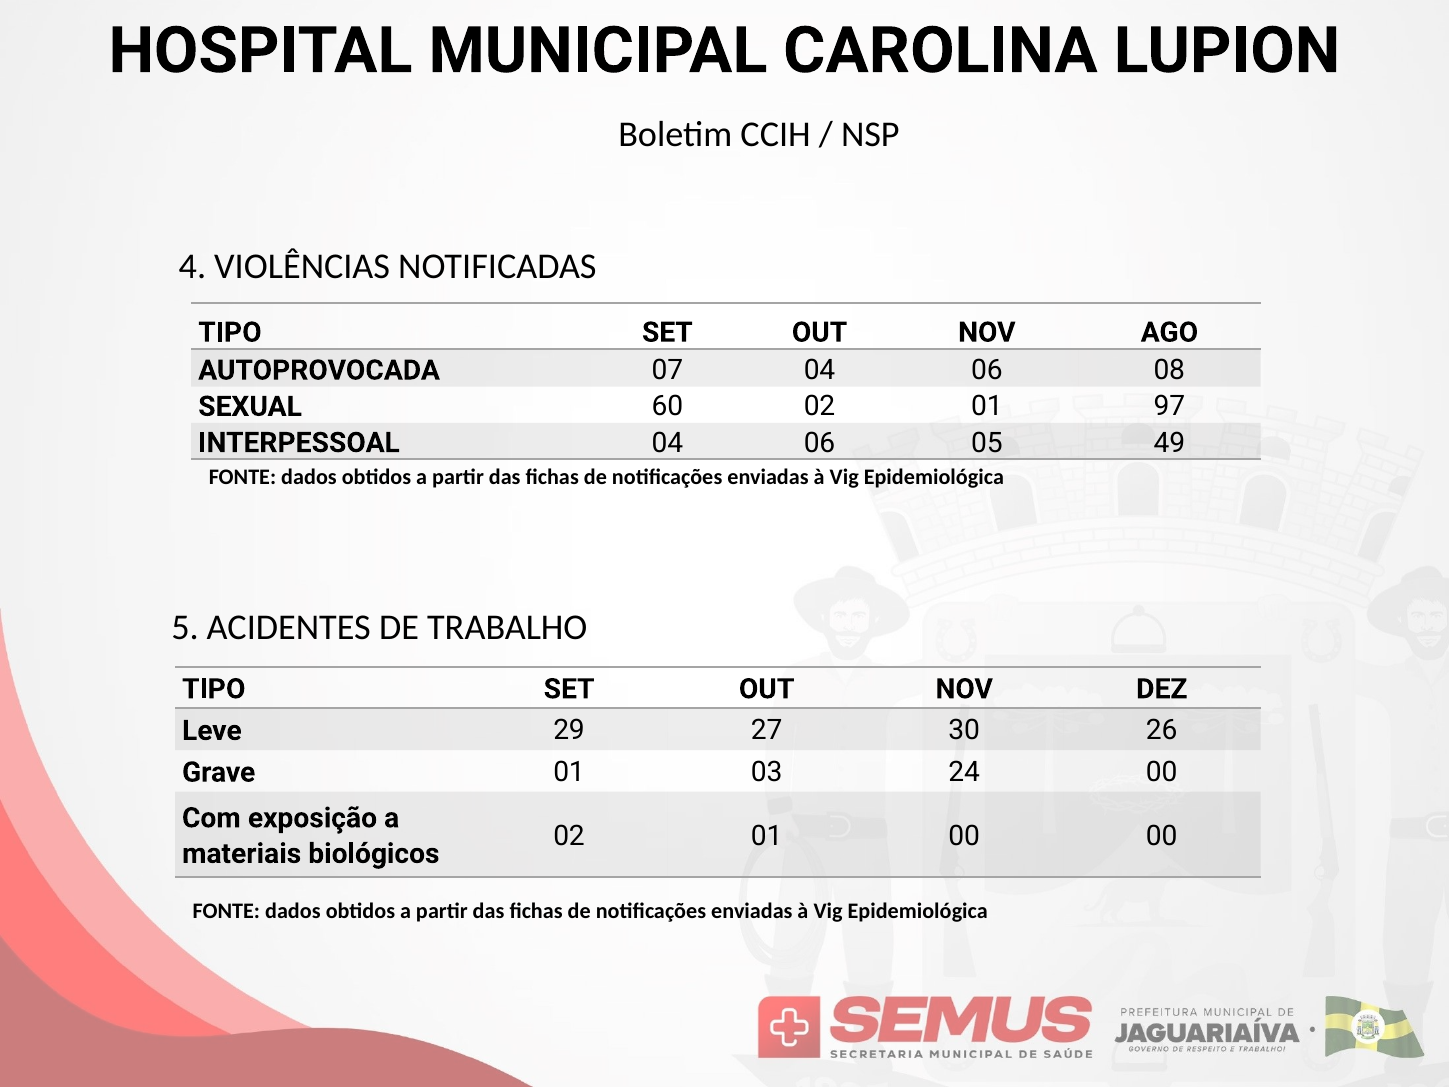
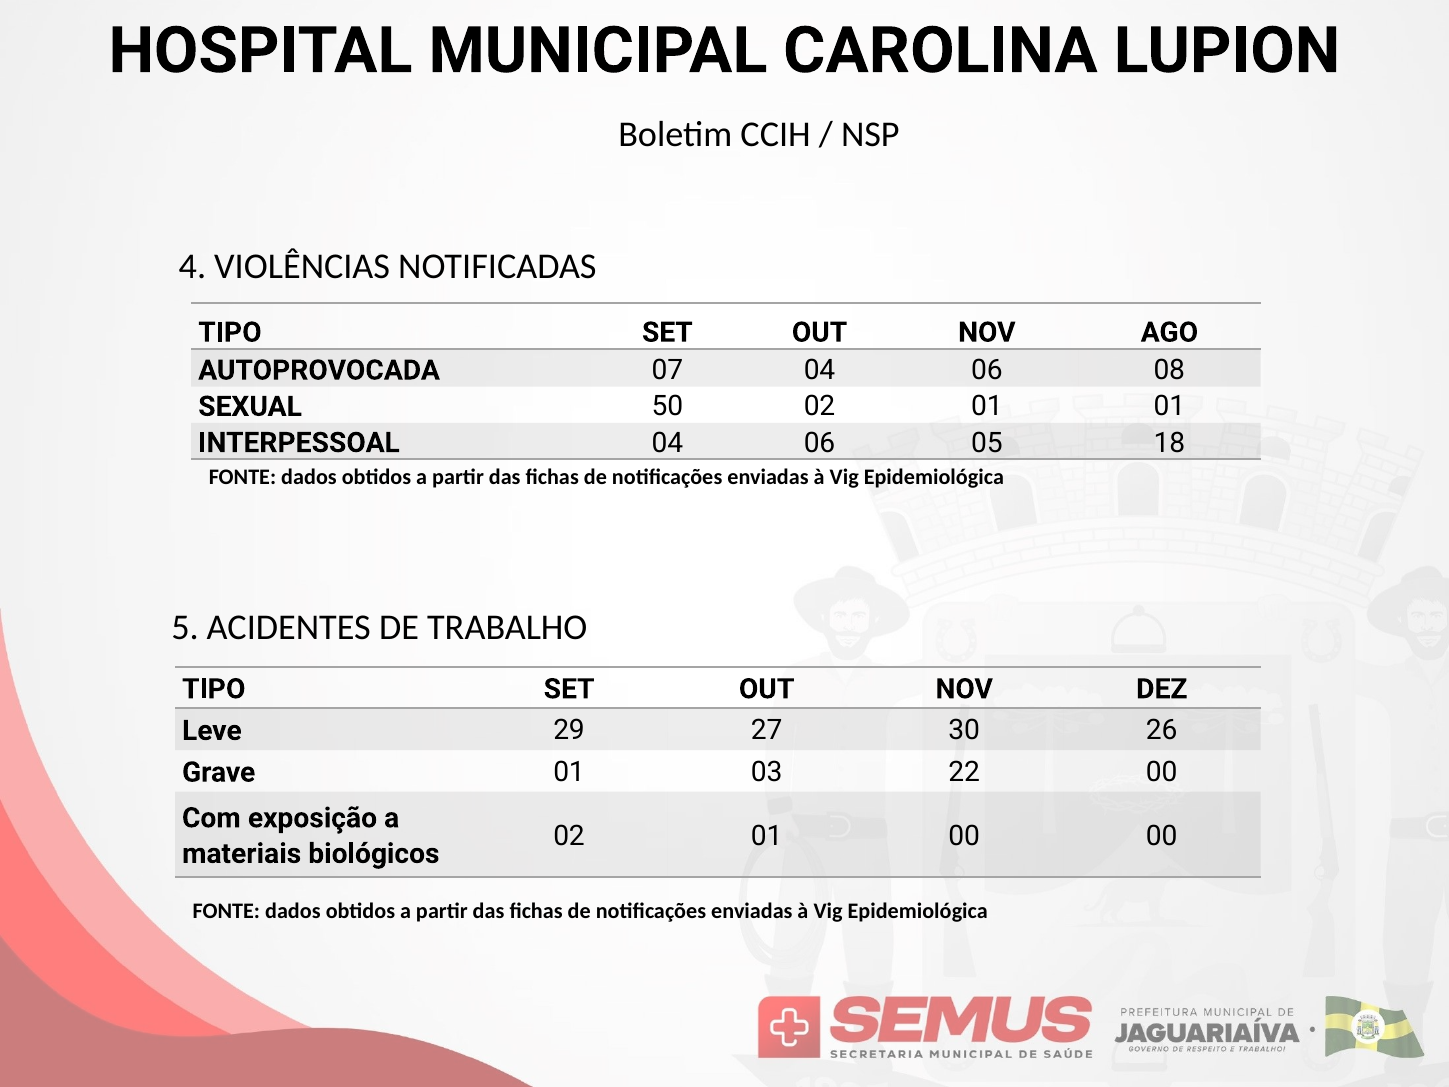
60: 60 -> 50 (667, 406)
01 97: 97 -> 01 (1169, 406)
49: 49 -> 18 (1169, 443)
24: 24 -> 22 (964, 772)
